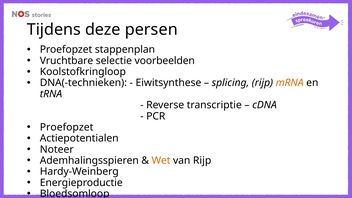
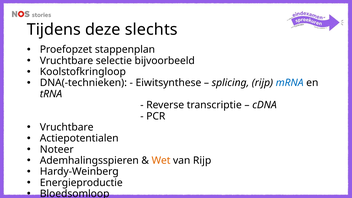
persen: persen -> slechts (151, 30)
voorbeelden: voorbeelden -> bijvoorbeeld (165, 61)
mRNA colour: orange -> blue (290, 83)
Proefopzet: Proefopzet -> Vruchtbare (67, 127)
